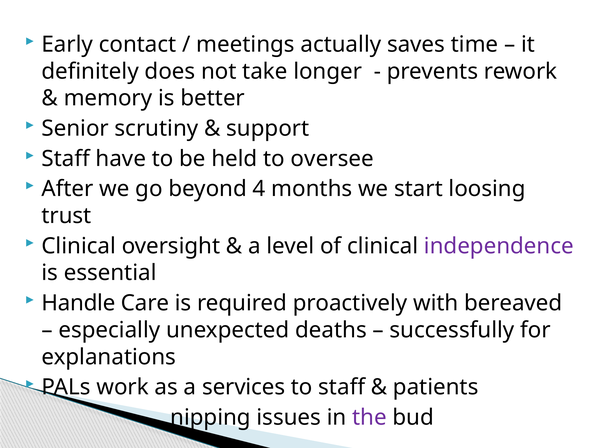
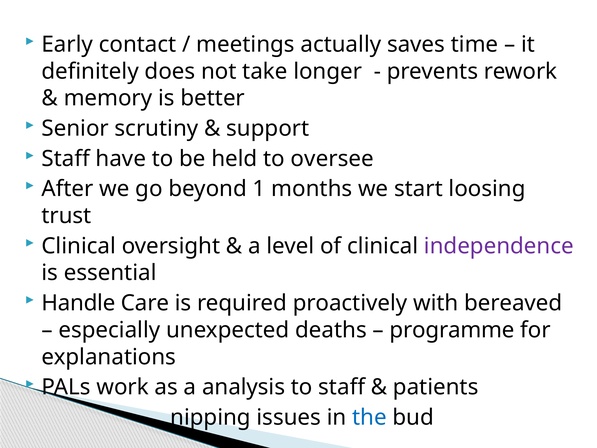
4: 4 -> 1 (259, 189)
successfully: successfully -> programme (452, 330)
services: services -> analysis (244, 387)
the colour: purple -> blue (369, 417)
